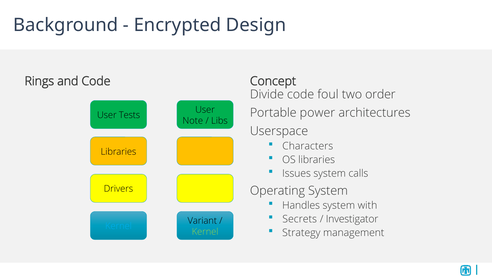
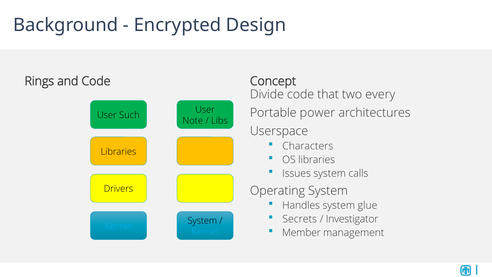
foul: foul -> that (328, 94)
order: order -> every (380, 94)
Tests: Tests -> Such (129, 115)
with: with -> glue (367, 205)
Variant: Variant -> System (202, 220)
Strategy: Strategy -> Member (301, 232)
Kernel colour: light green -> light blue (205, 232)
